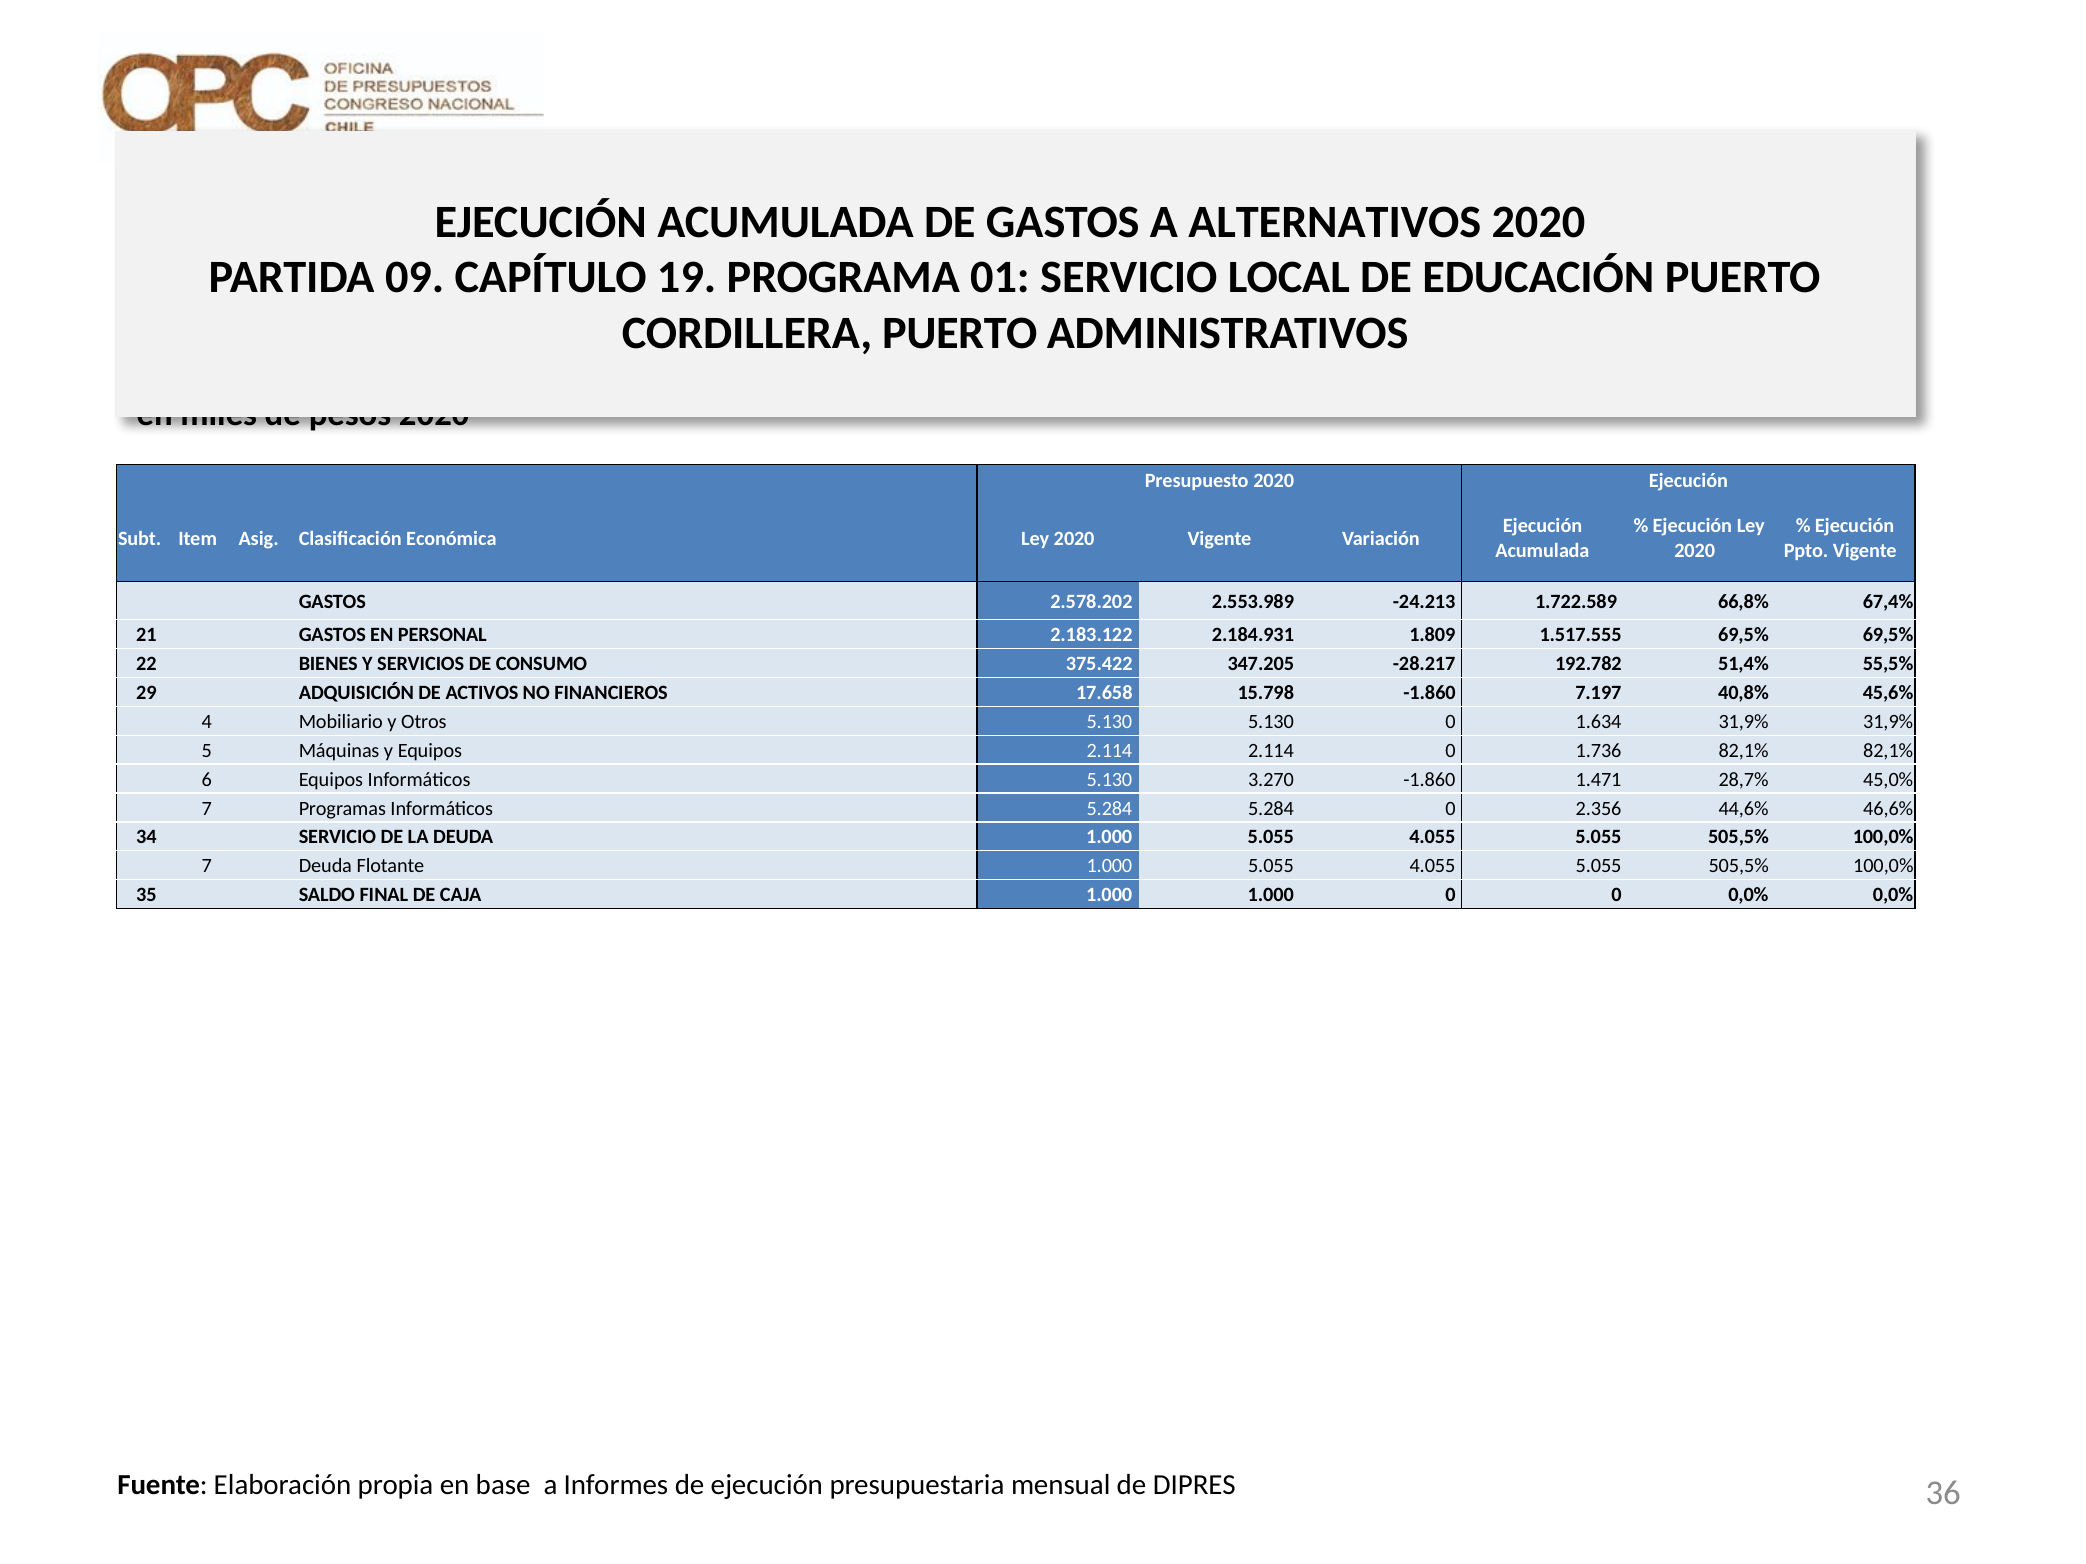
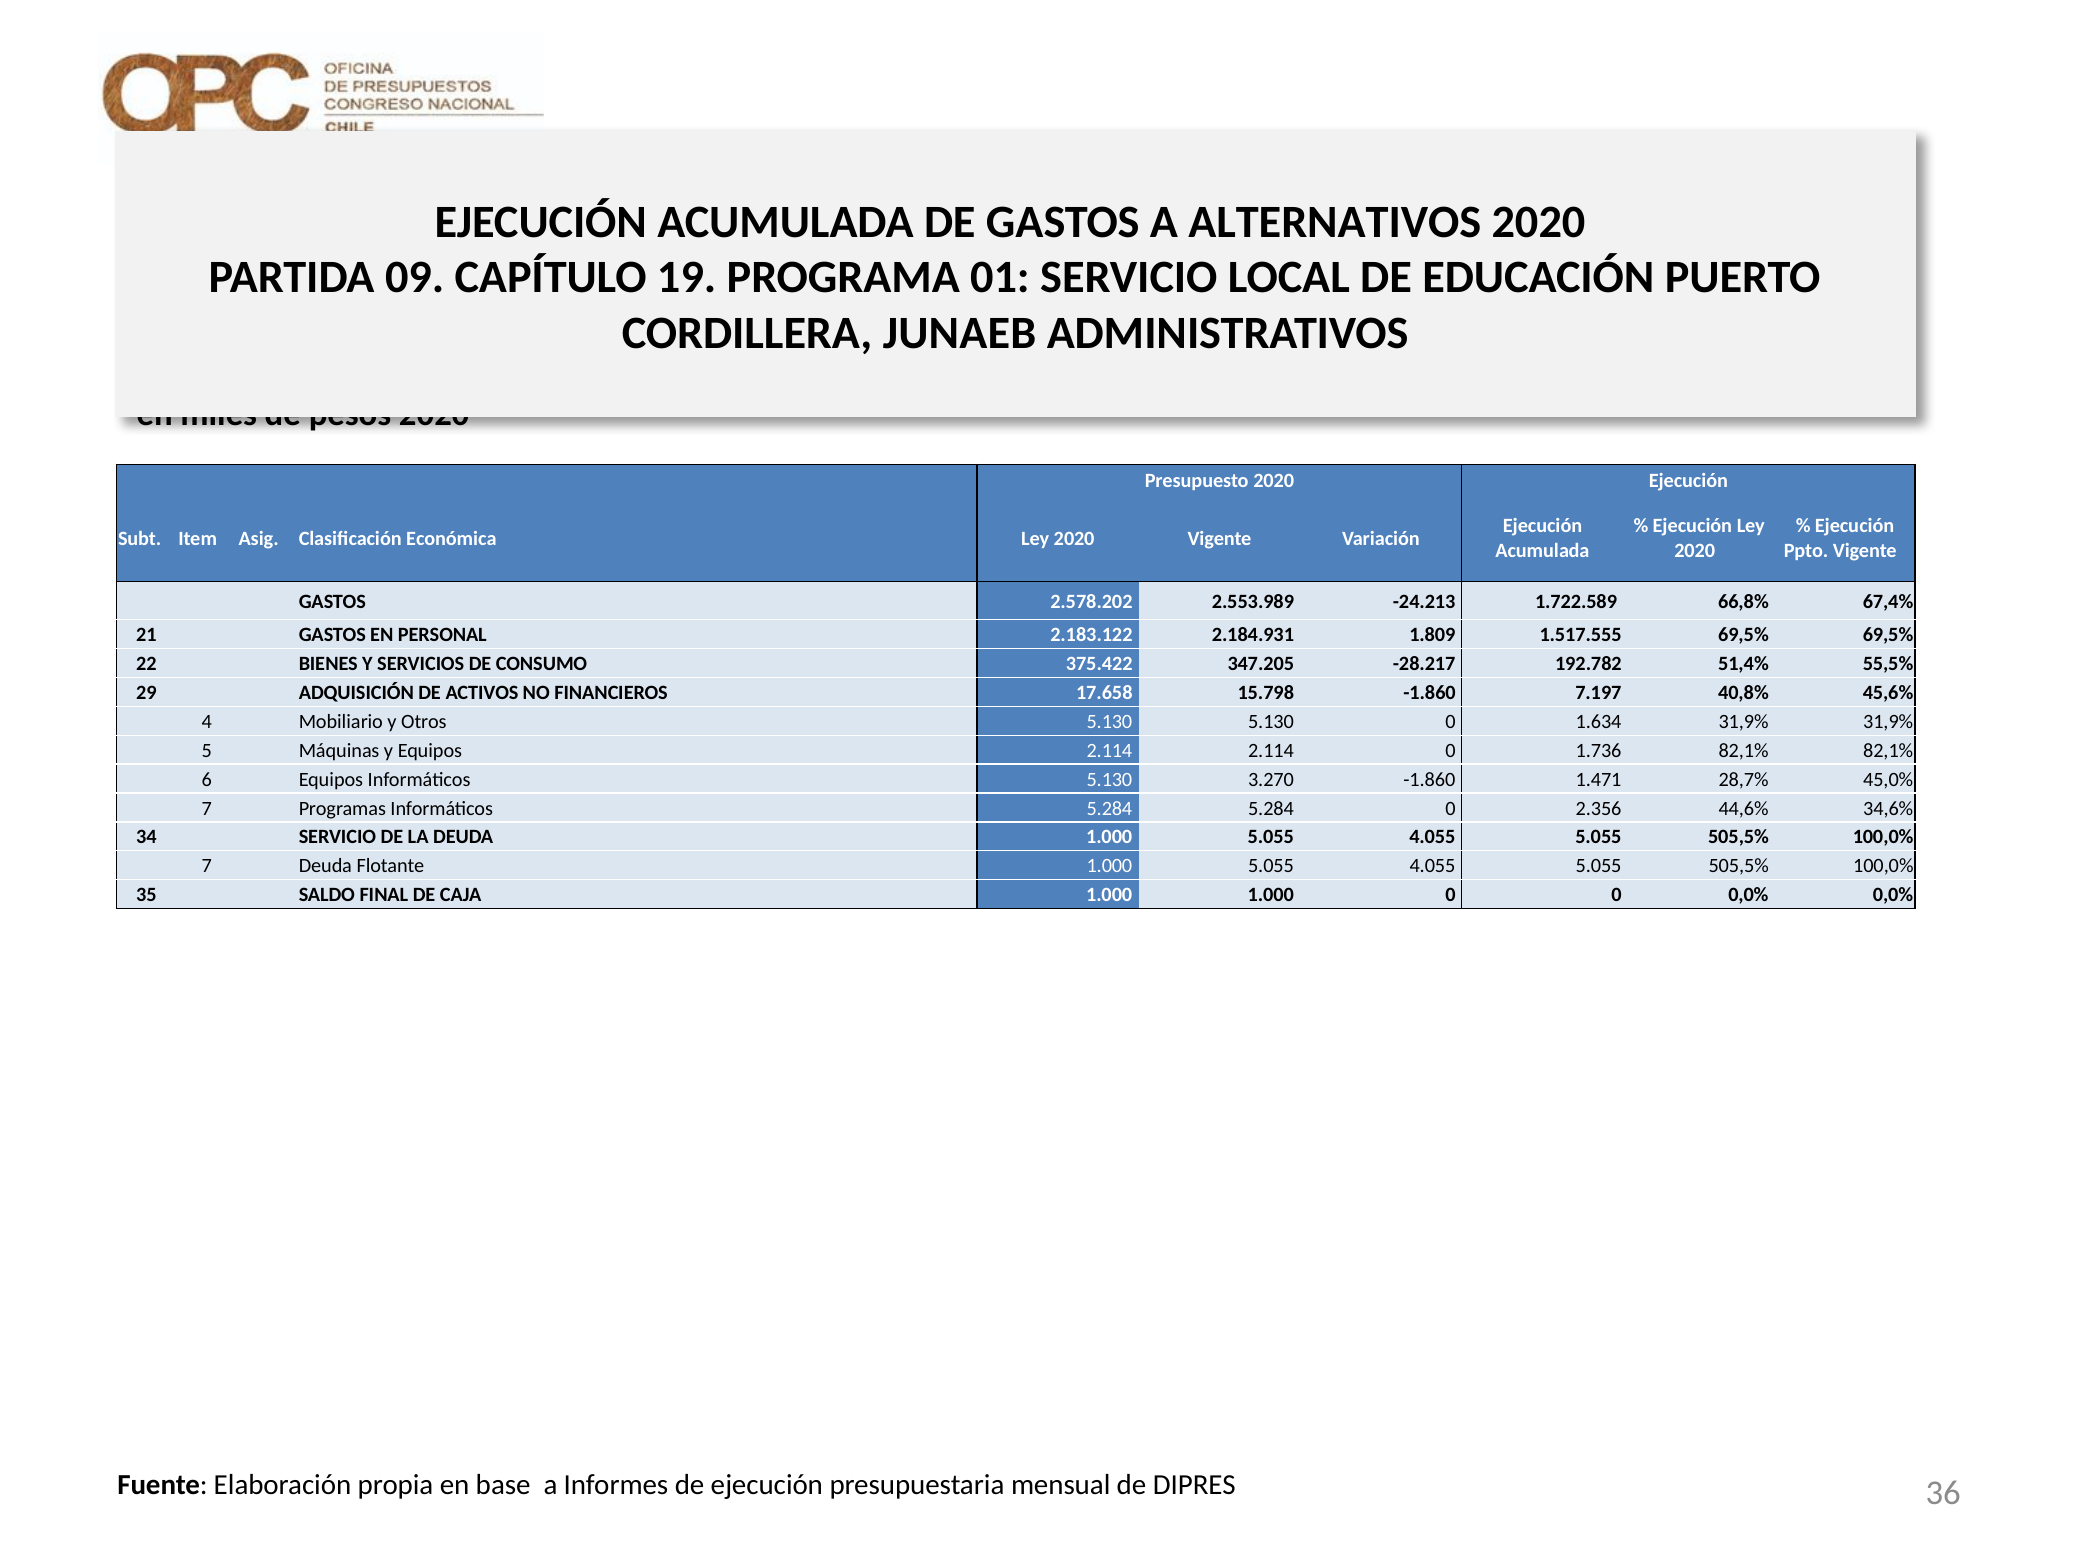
CORDILLERA PUERTO: PUERTO -> JUNAEB (960, 333)
46,6%: 46,6% -> 34,6% (1888, 809)
